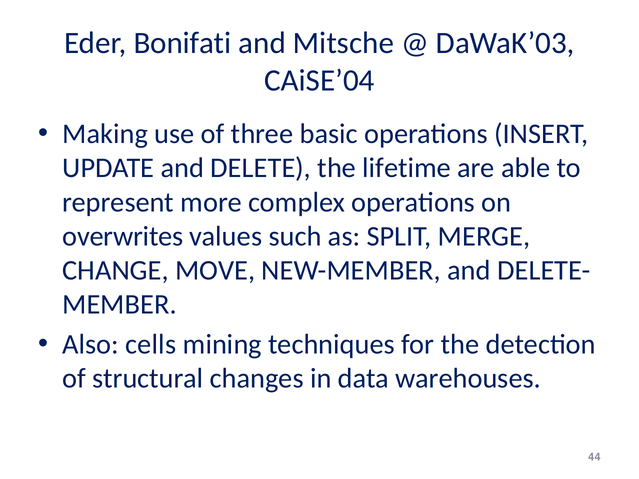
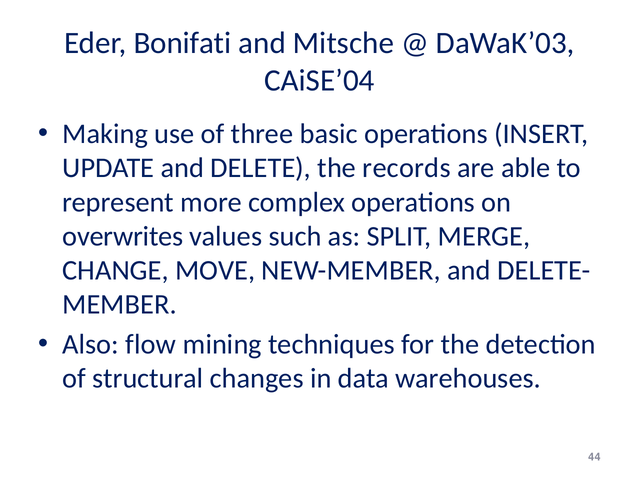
lifetime: lifetime -> records (407, 168)
cells: cells -> flow (151, 344)
